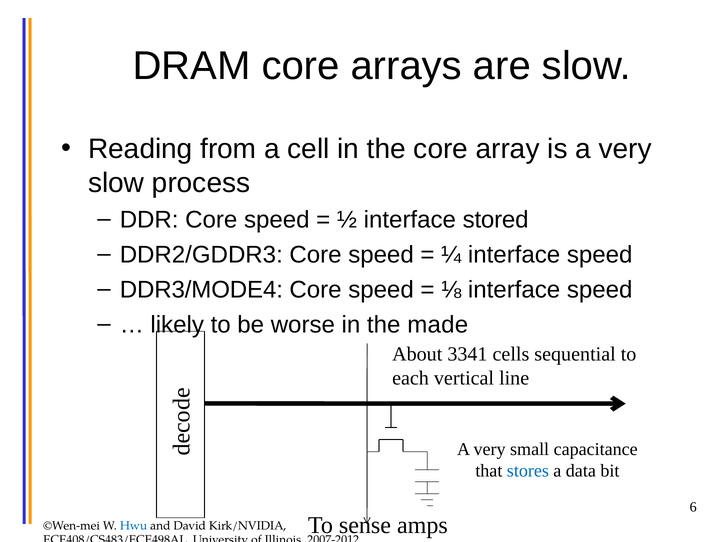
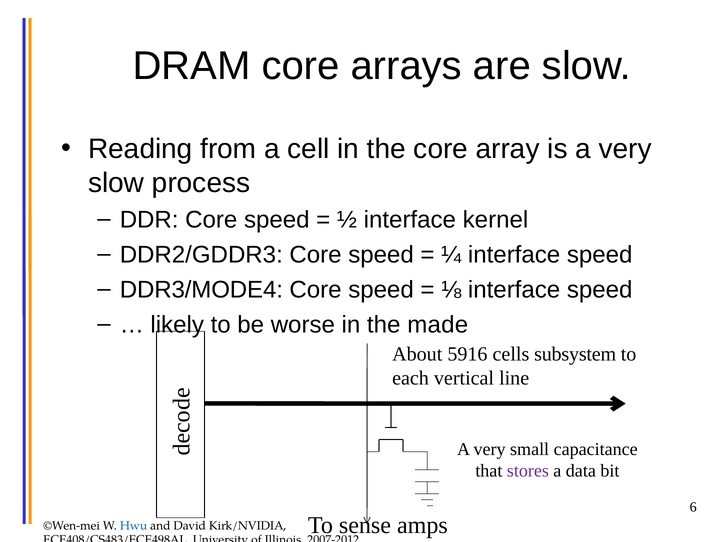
stored: stored -> kernel (495, 220)
3341: 3341 -> 5916 (467, 354)
sequential: sequential -> subsystem (575, 354)
stores colour: blue -> purple (528, 470)
